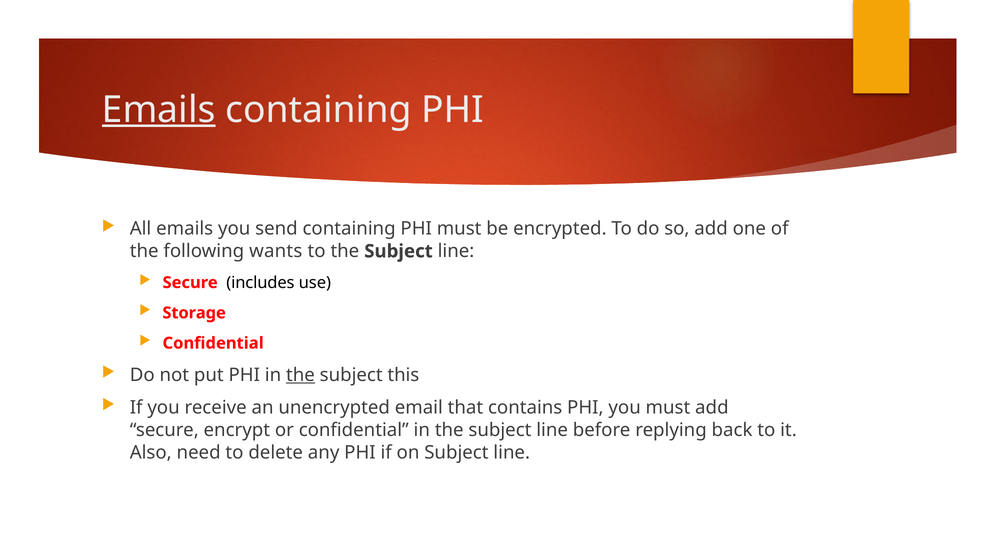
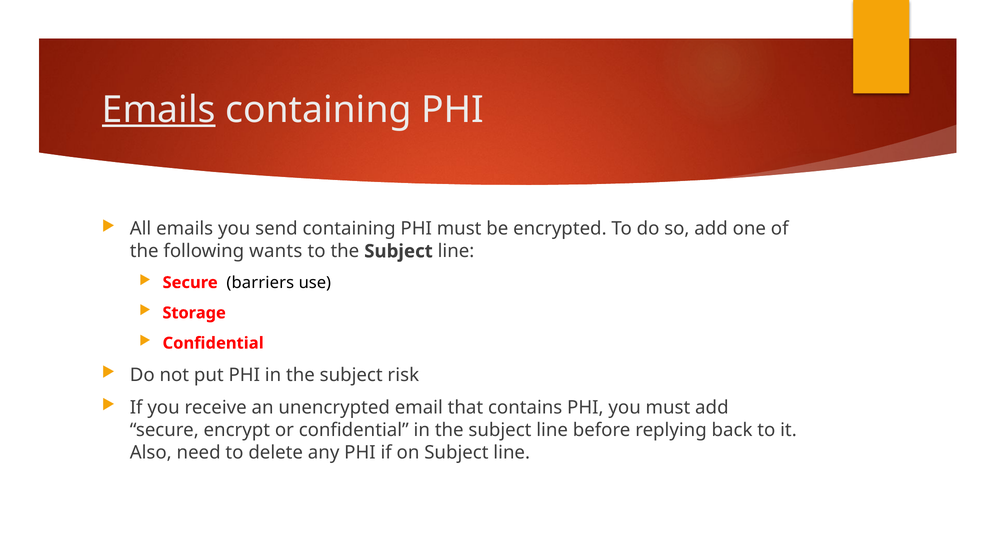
includes: includes -> barriers (260, 283)
the underline: present -> none (300, 375)
this: this -> risk (403, 375)
